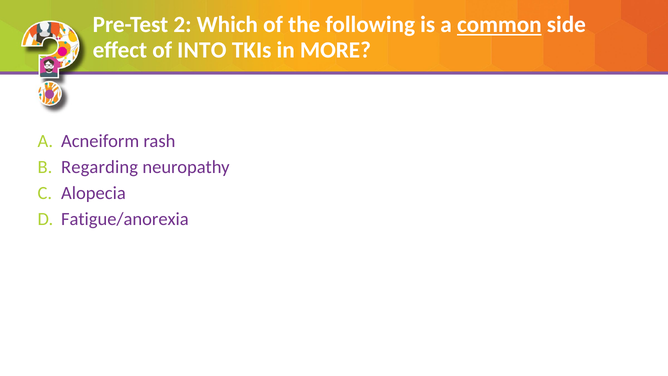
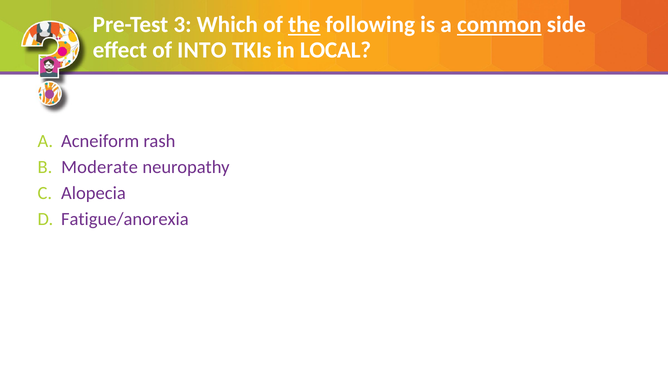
2: 2 -> 3 (182, 25)
the underline: none -> present (304, 25)
MORE: MORE -> LOCAL (336, 50)
Regarding: Regarding -> Moderate (100, 167)
